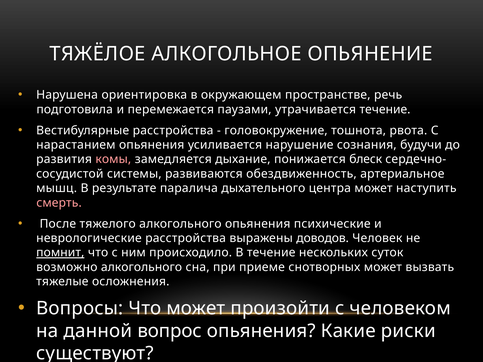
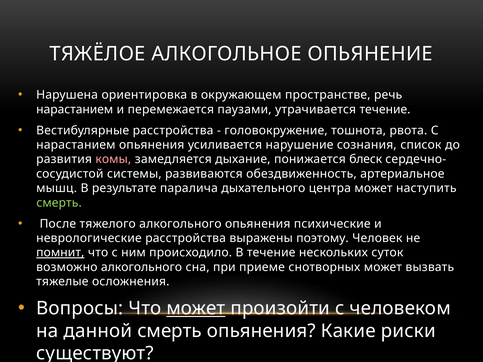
подготовила: подготовила -> нарастанием (75, 110)
будучи: будучи -> список (421, 145)
смерть colour: pink -> light green (59, 203)
доводов: доводов -> поэтому (323, 238)
может underline: none -> present (196, 309)
данной вопрос: вопрос -> смерть (170, 331)
